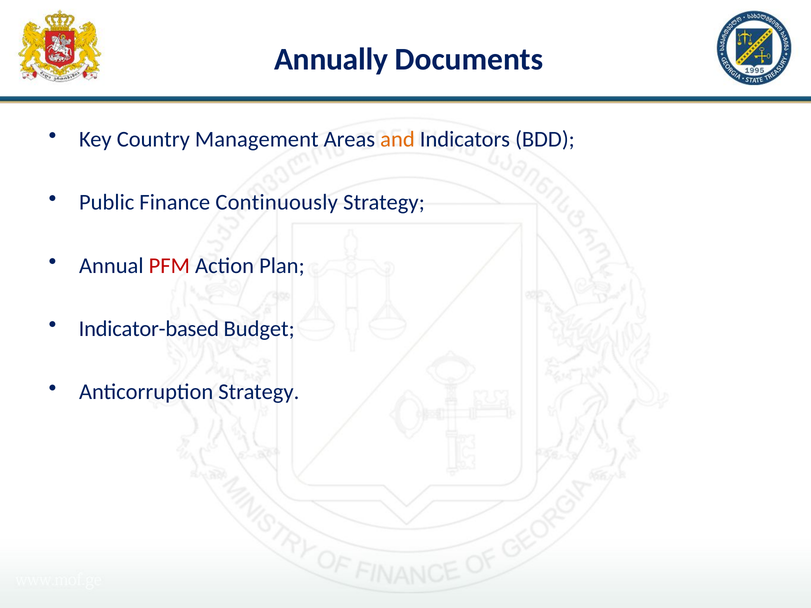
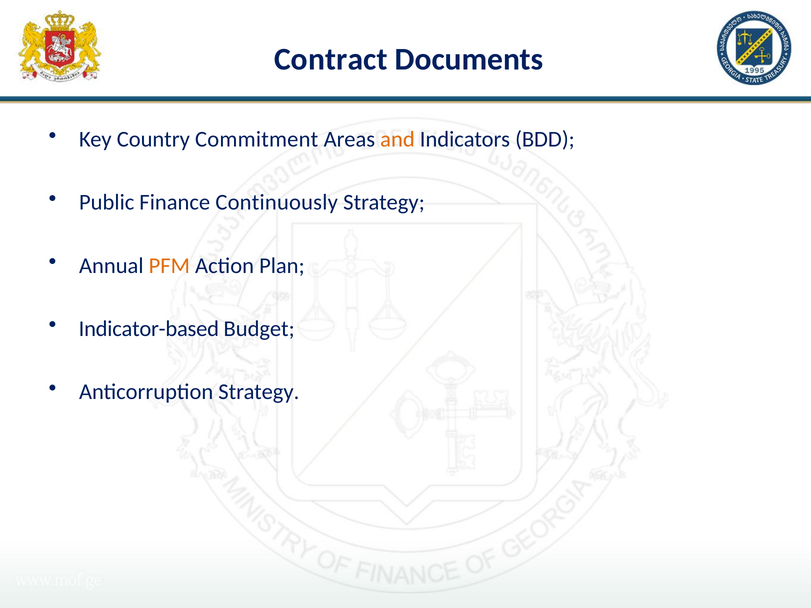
Annually: Annually -> Contract (331, 59)
Management: Management -> Commitment (257, 140)
PFM colour: red -> orange (169, 266)
